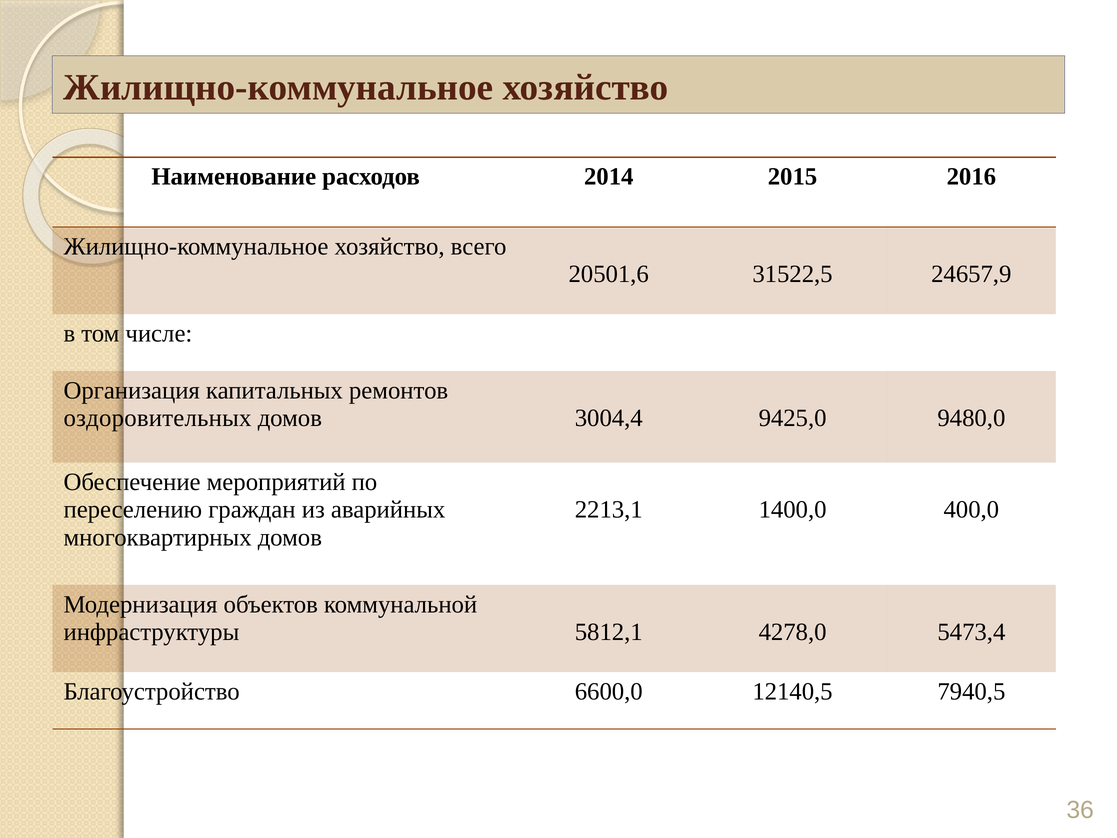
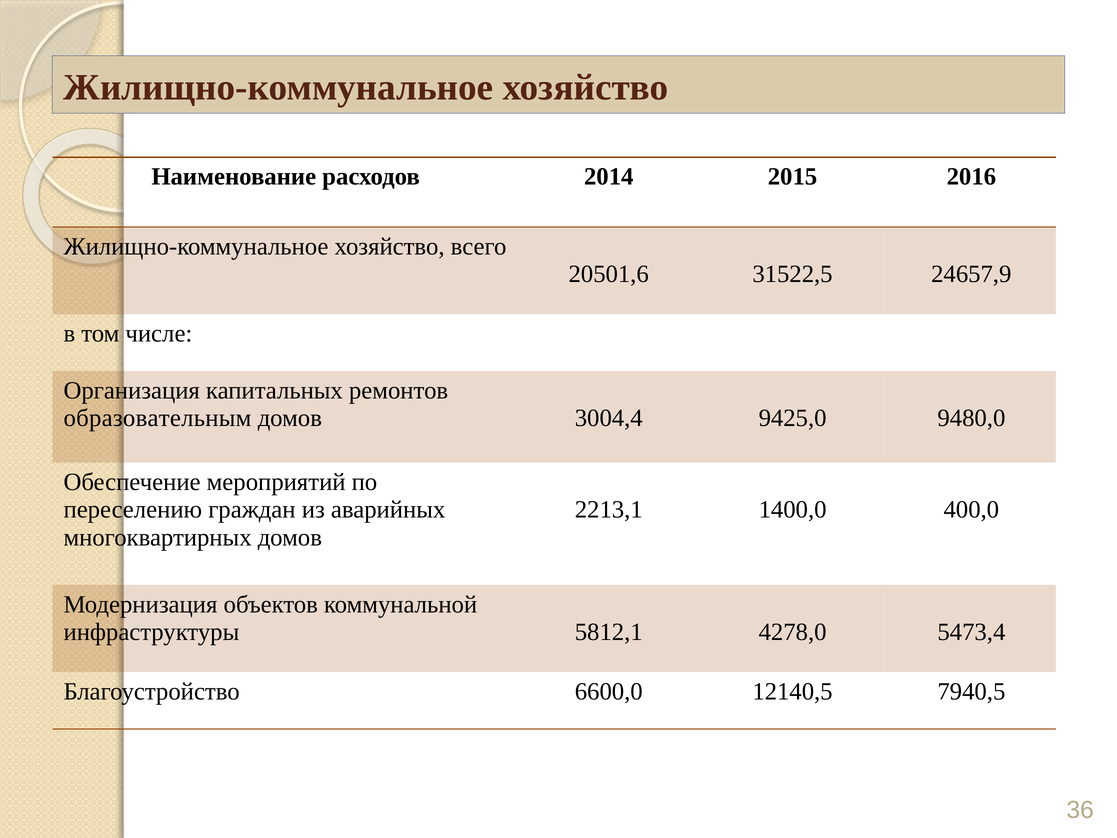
оздоровительных: оздоровительных -> образовательным (157, 418)
